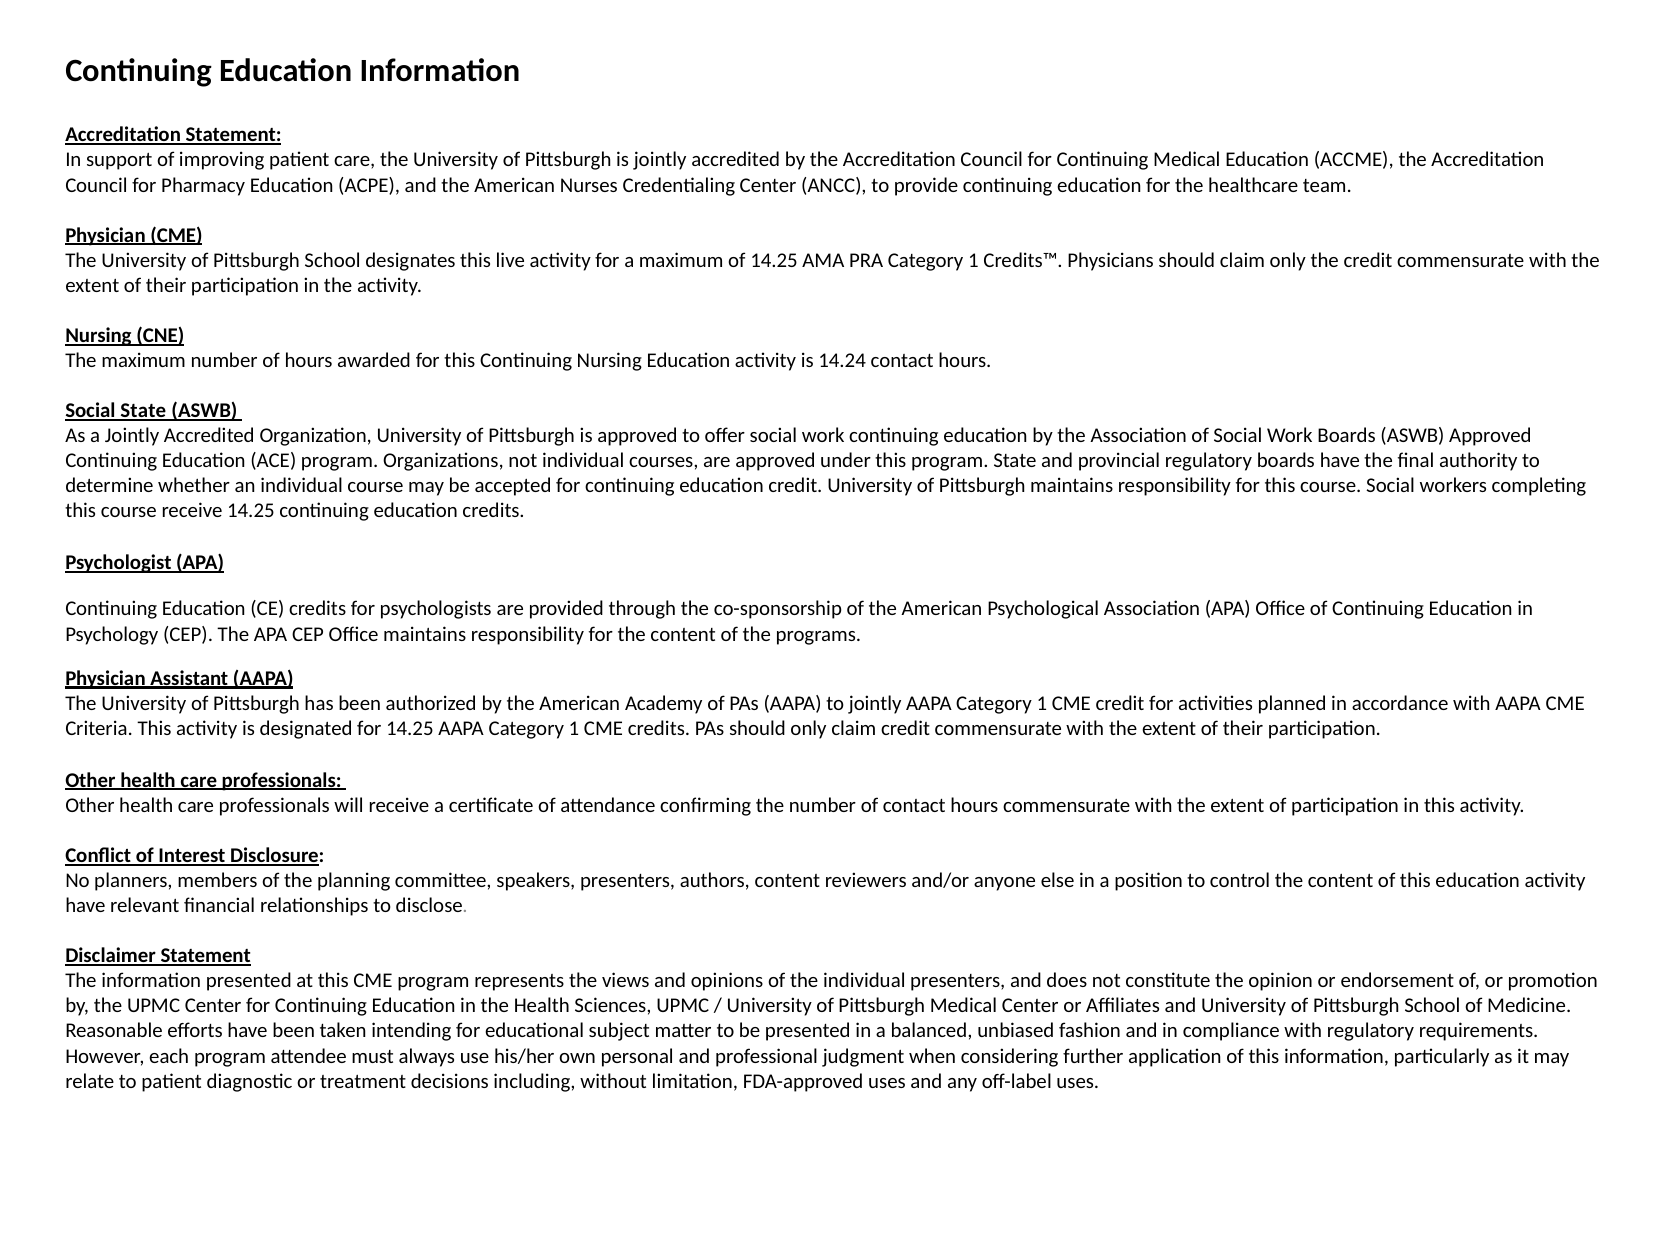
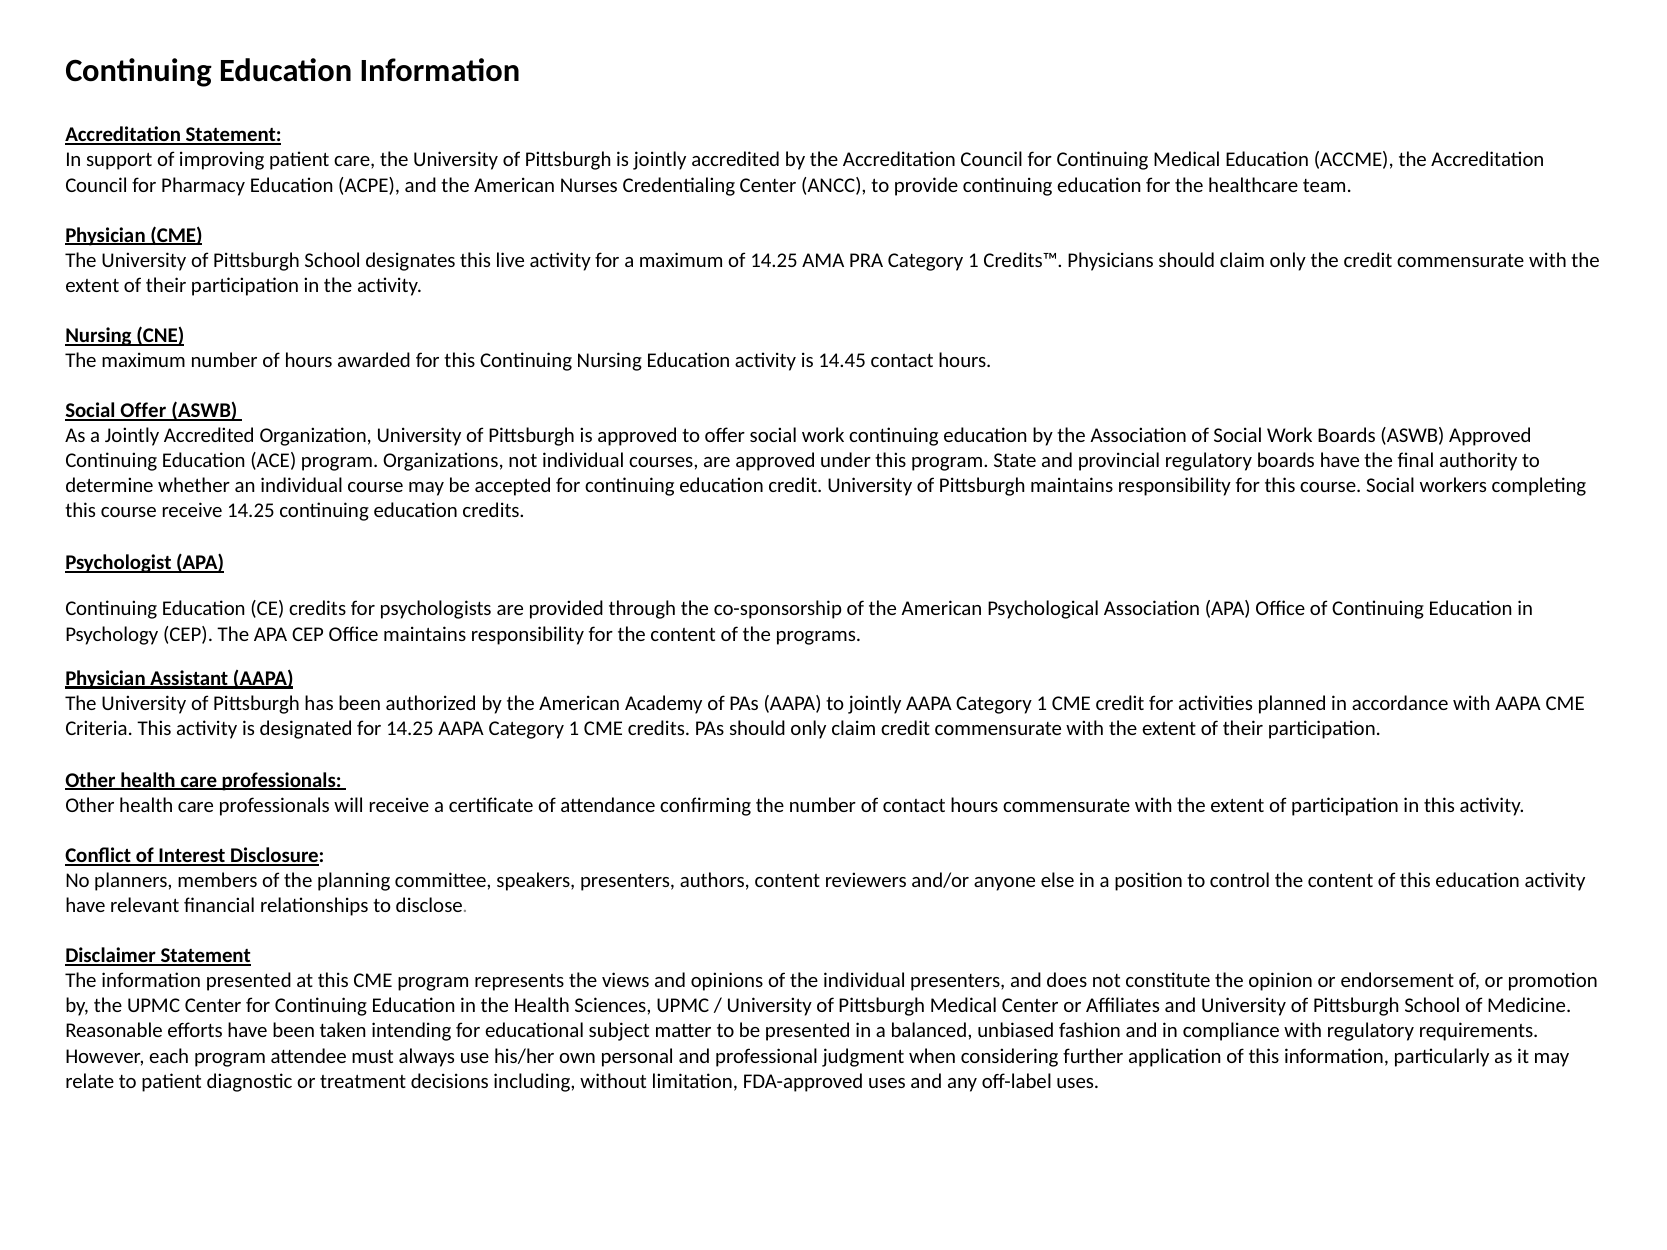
14.24: 14.24 -> 14.45 (842, 361)
Social State: State -> Offer (143, 411)
